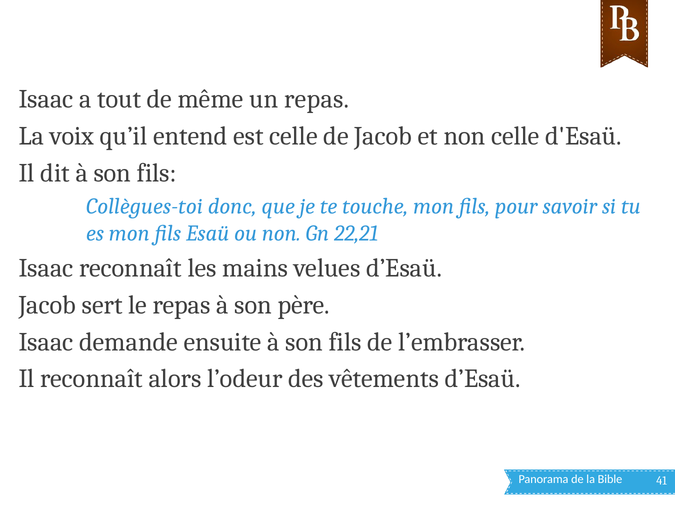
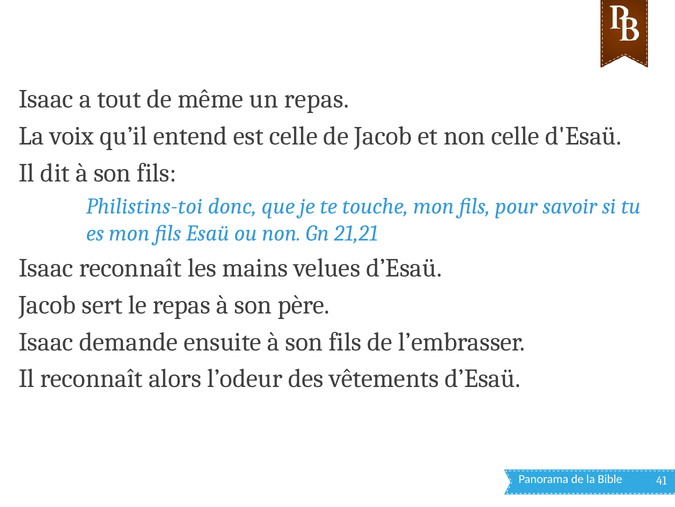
Collègues-toi: Collègues-toi -> Philistins-toi (144, 206)
22,21: 22,21 -> 21,21 (356, 233)
